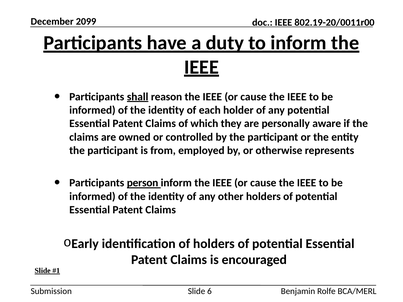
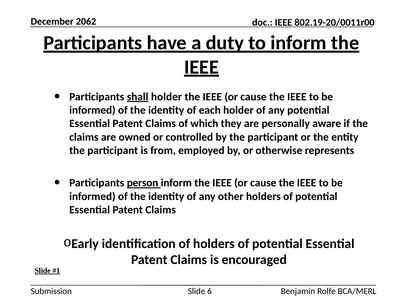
2099: 2099 -> 2062 (86, 21)
shall reason: reason -> holder (166, 97)
